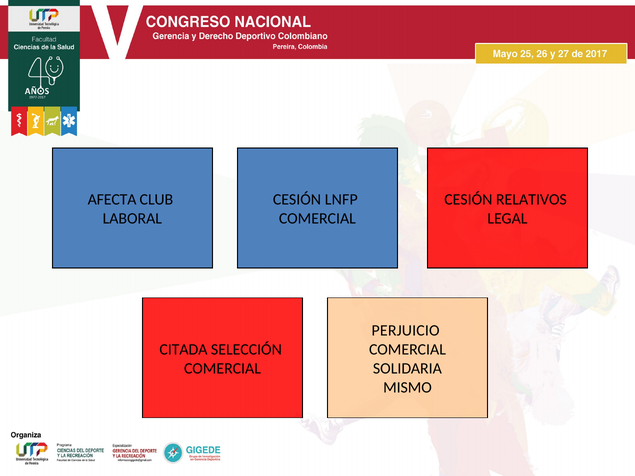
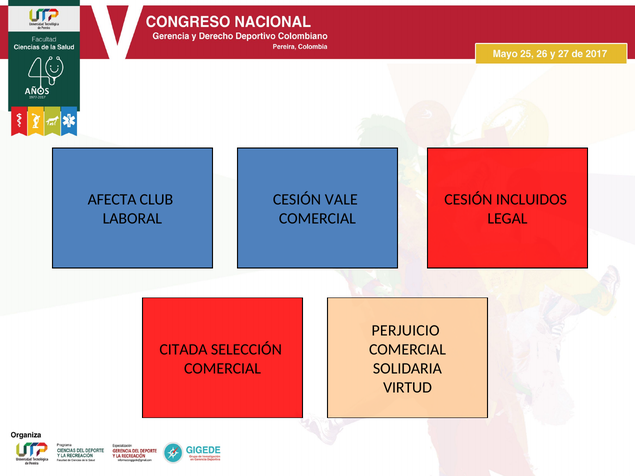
LNFP: LNFP -> VALE (341, 200)
RELATIVOS: RELATIVOS -> INCLUIDOS (531, 200)
MISMO: MISMO -> VIRTUD (408, 388)
